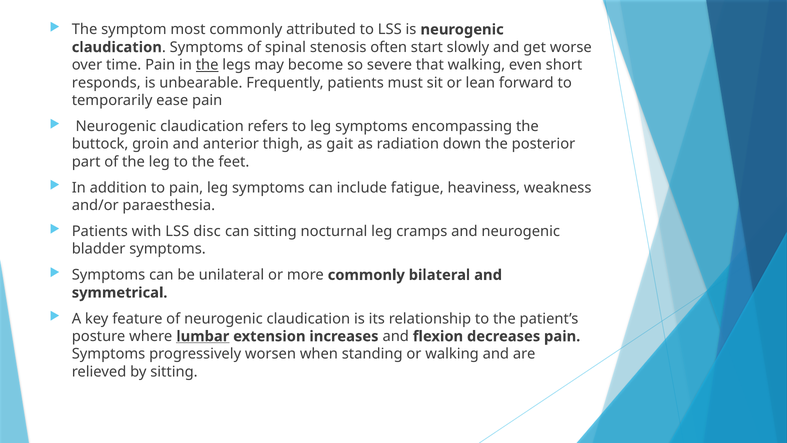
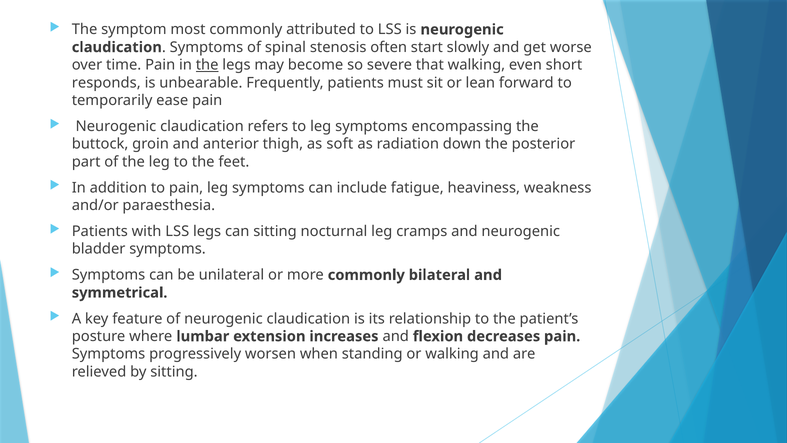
gait: gait -> soft (340, 144)
LSS disc: disc -> legs (207, 231)
lumbar underline: present -> none (203, 336)
